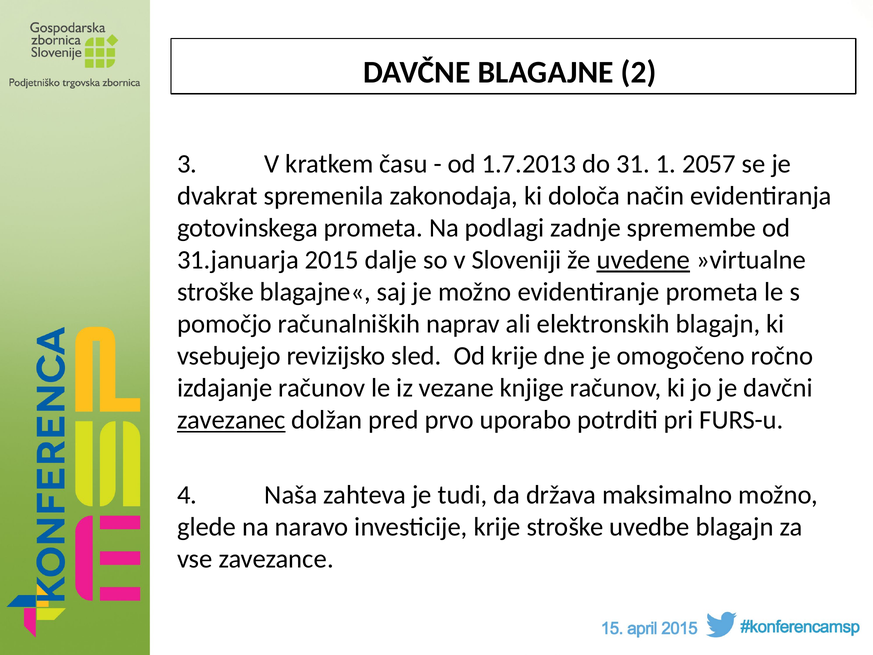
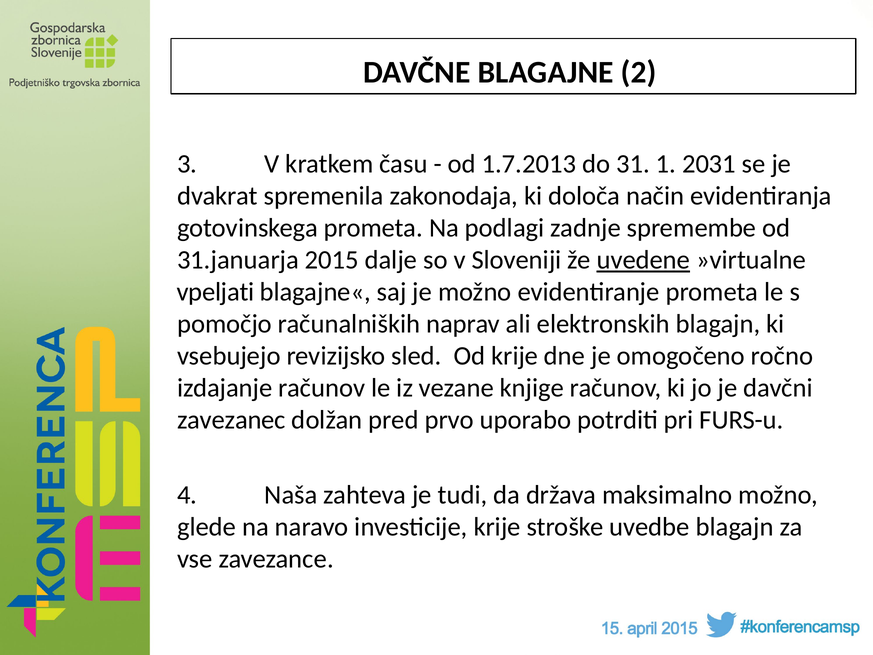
2057: 2057 -> 2031 (709, 164)
stroške: stroške -> vpeljati (215, 292)
zavezanec underline: present -> none (231, 420)
